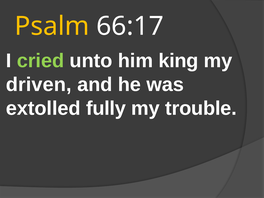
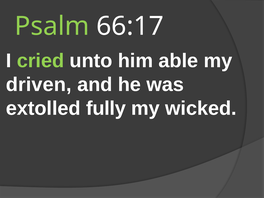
Psalm colour: yellow -> light green (52, 26)
king: king -> able (178, 61)
trouble: trouble -> wicked (201, 108)
